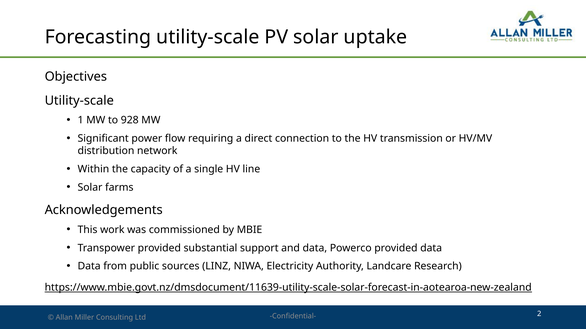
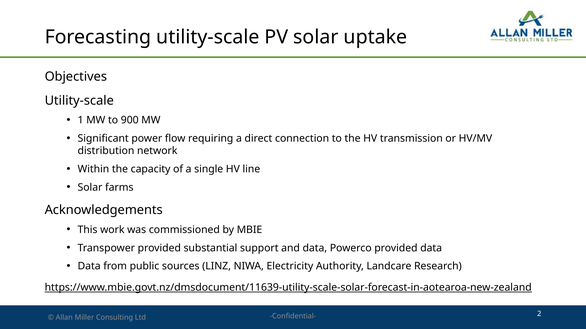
928: 928 -> 900 (130, 120)
